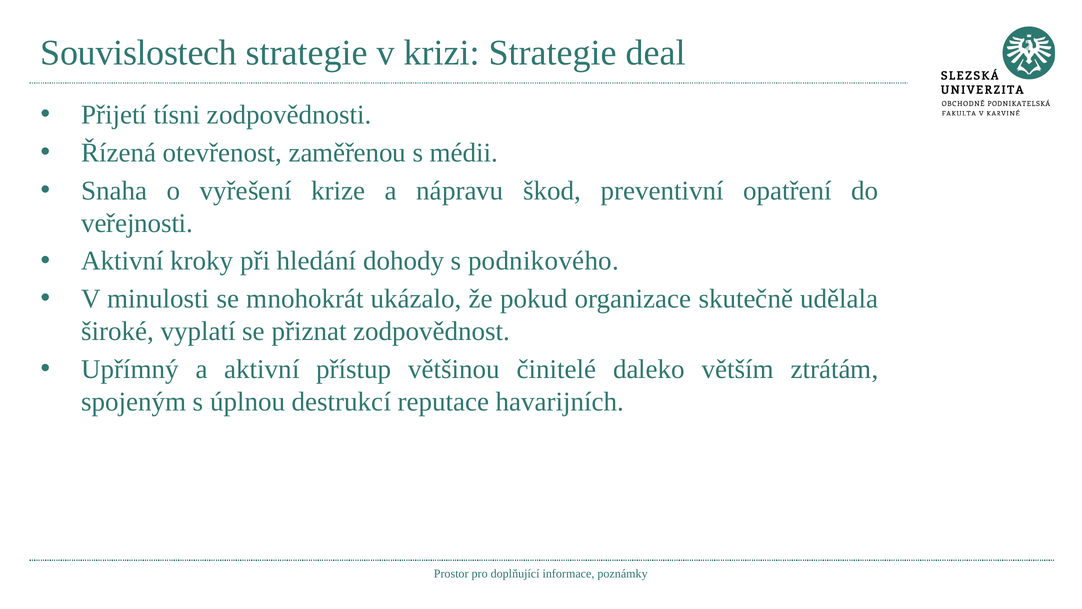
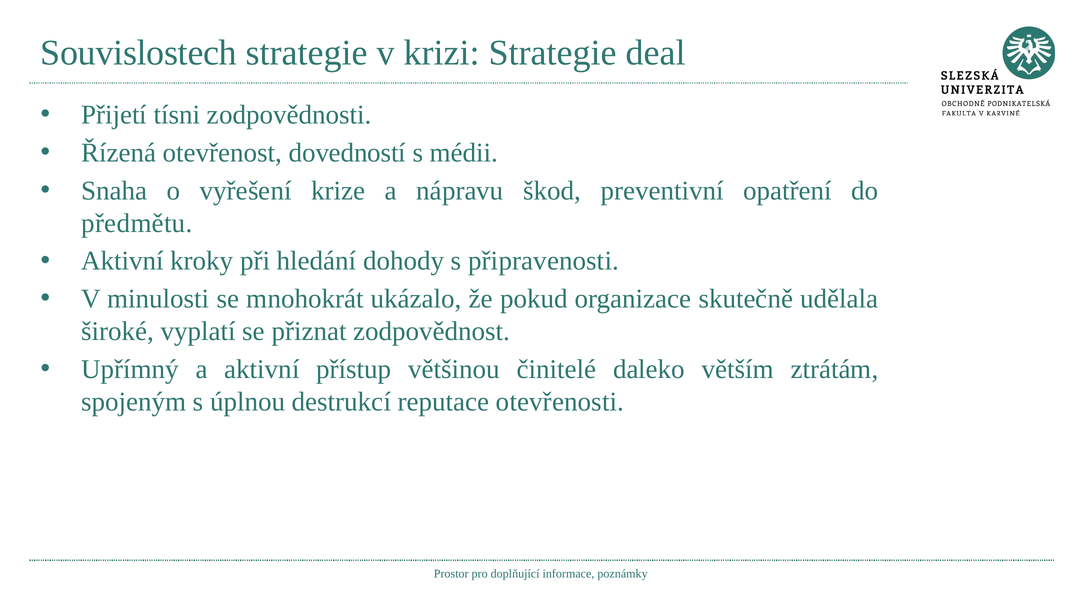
zaměřenou: zaměřenou -> dovedností (347, 153)
veřejnosti: veřejnosti -> předmětu (137, 223)
podnikového: podnikového -> připravenosti (544, 261)
havarijních: havarijních -> otevřenosti (560, 402)
